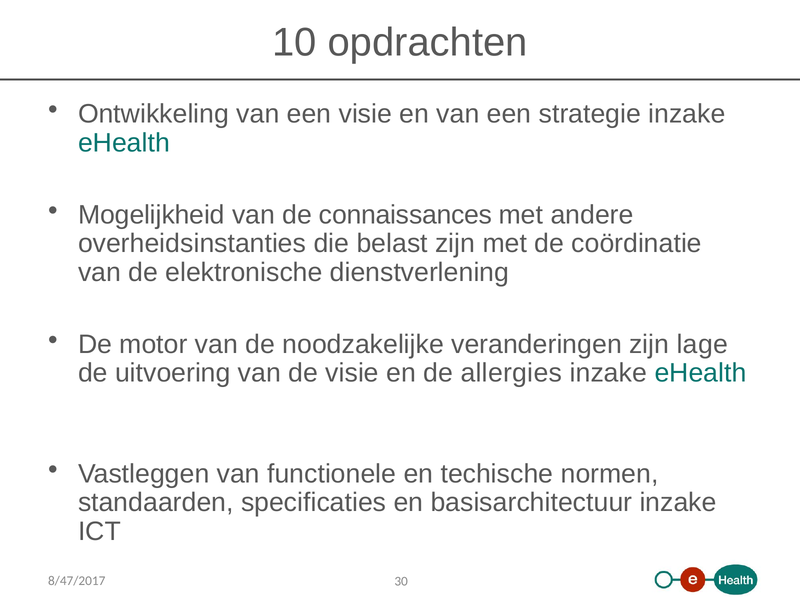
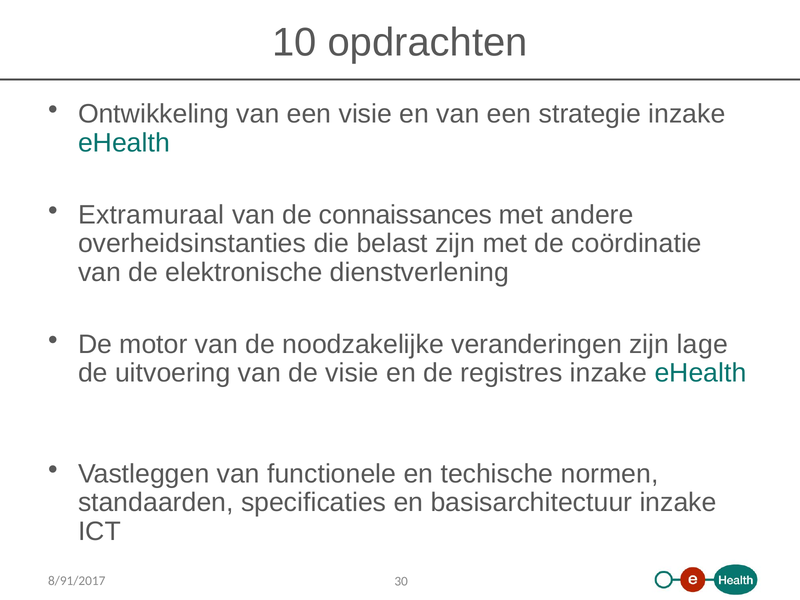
Mogelijkheid: Mogelijkheid -> Extramuraal (151, 215)
allergies: allergies -> registres (511, 373)
8/47/2017: 8/47/2017 -> 8/91/2017 (77, 581)
